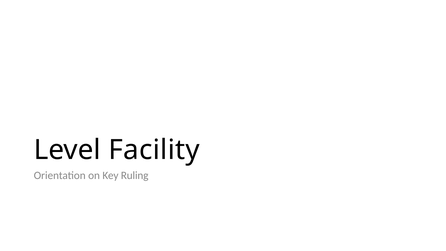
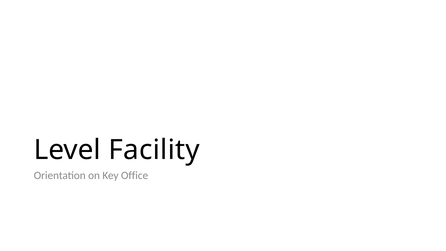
Ruling: Ruling -> Office (135, 176)
